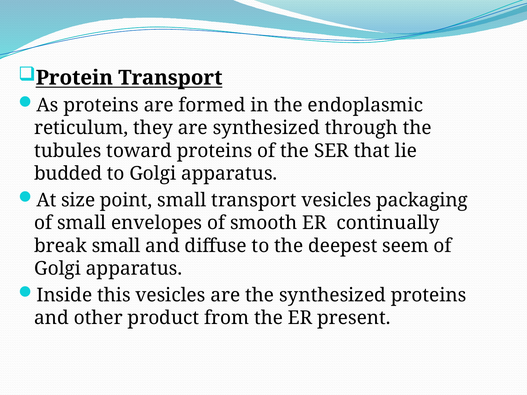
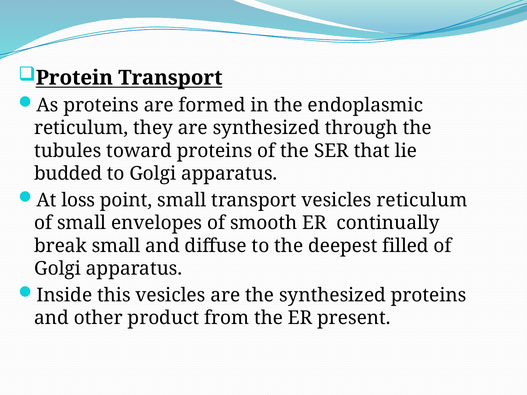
size: size -> loss (78, 200)
vesicles packaging: packaging -> reticulum (422, 200)
seem: seem -> filled (405, 246)
